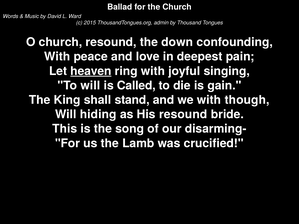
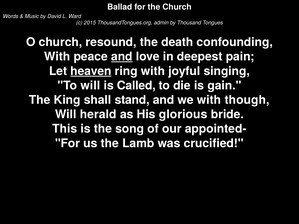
down: down -> death (177, 42)
and underline: none -> present (122, 57)
hiding: hiding -> herald (98, 115)
His resound: resound -> glorious (183, 115)
disarming-: disarming- -> appointed- (216, 129)
